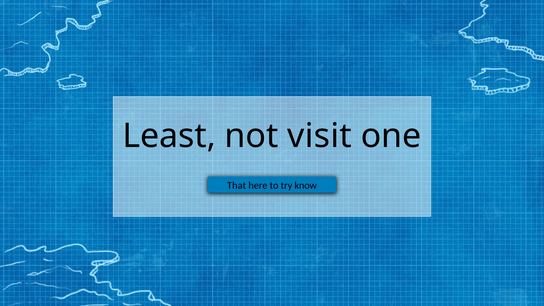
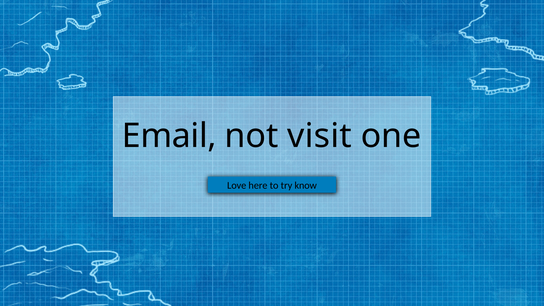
Least: Least -> Email (169, 136)
That: That -> Love (237, 185)
